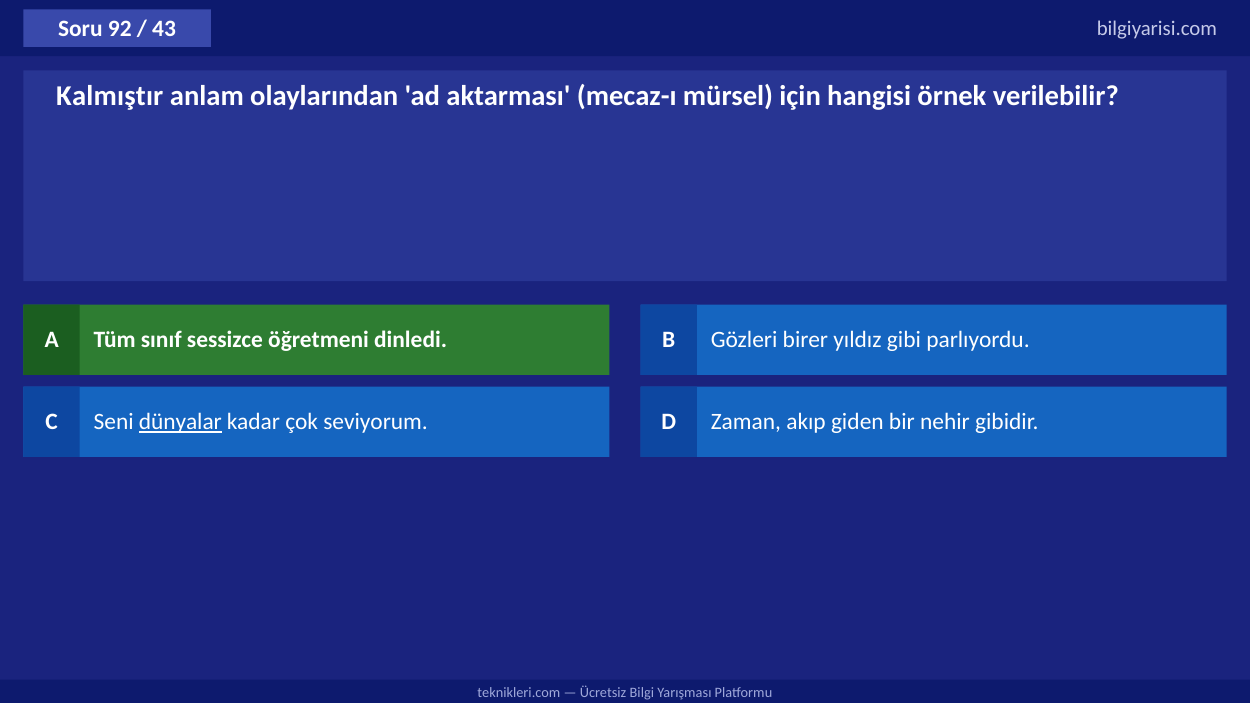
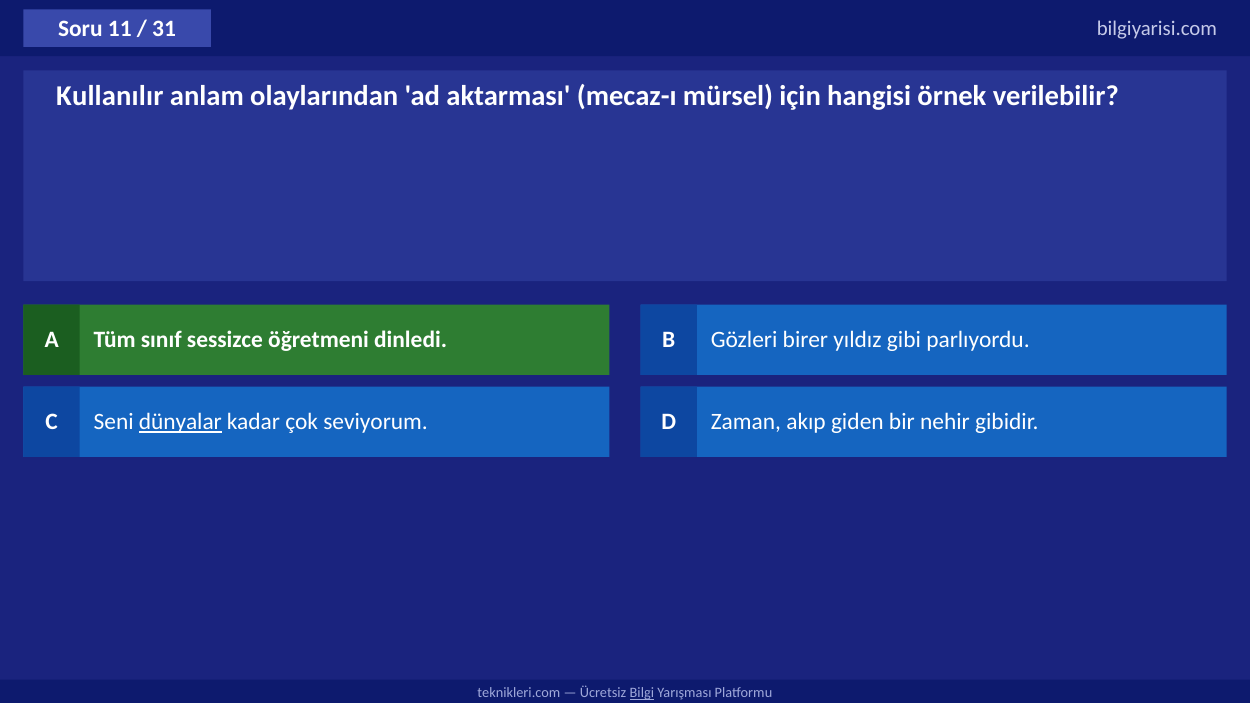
92: 92 -> 11 (120, 29)
43: 43 -> 31 (164, 29)
Kalmıştır: Kalmıştır -> Kullanılır (110, 96)
Bilgi underline: none -> present (642, 693)
